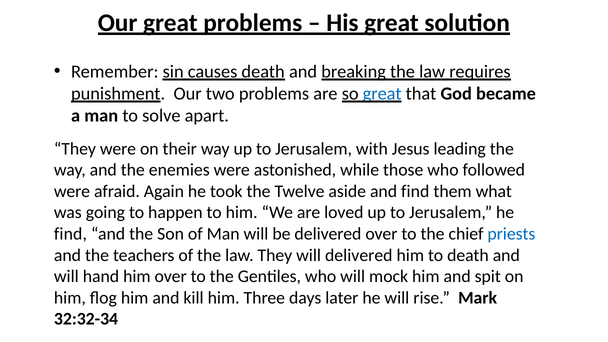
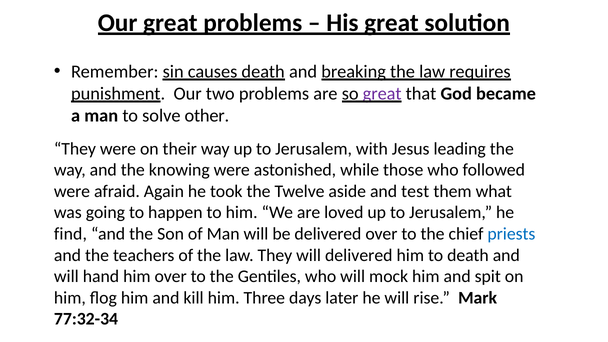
great colour: blue -> purple (382, 94)
apart: apart -> other (207, 116)
enemies: enemies -> knowing (179, 170)
and find: find -> test (415, 191)
32:32-34: 32:32-34 -> 77:32-34 (86, 319)
